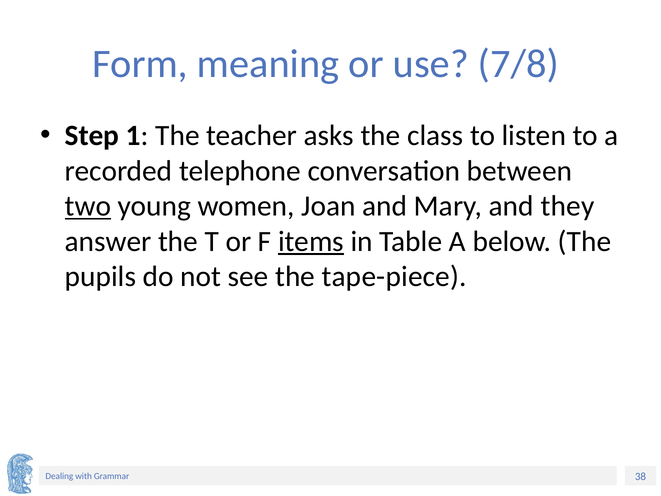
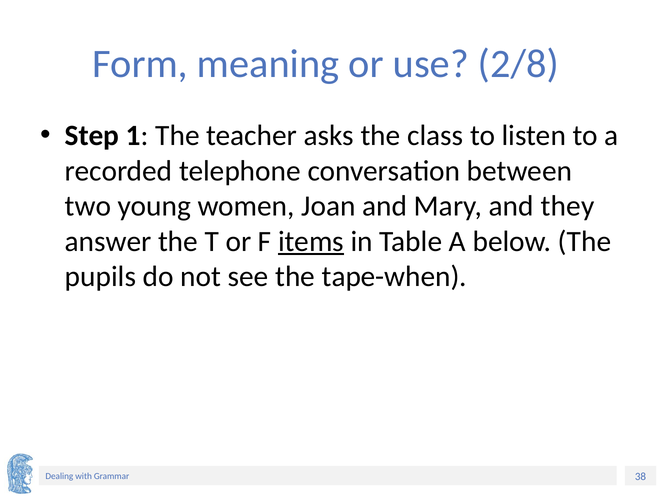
7/8: 7/8 -> 2/8 (518, 64)
two underline: present -> none (88, 206)
tape-piece: tape-piece -> tape-when (394, 277)
